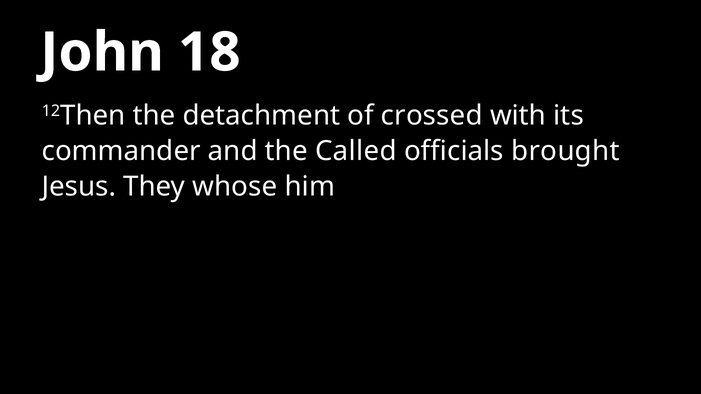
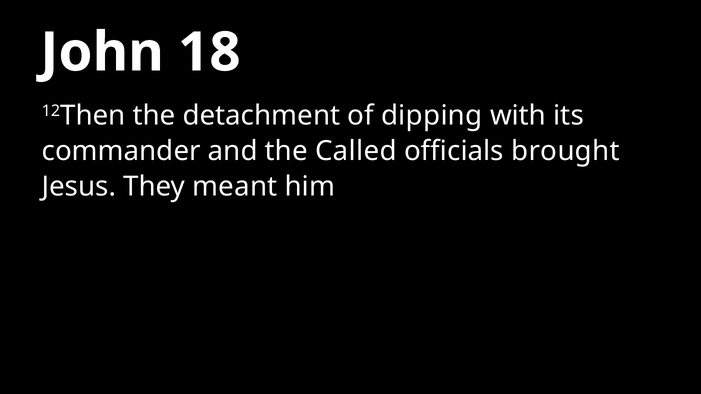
crossed: crossed -> dipping (432, 116)
whose: whose -> meant (235, 187)
